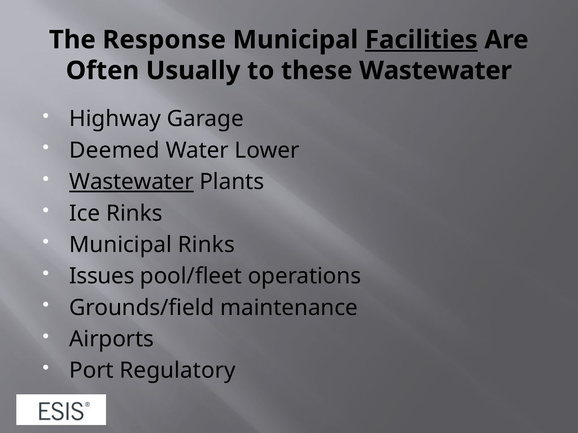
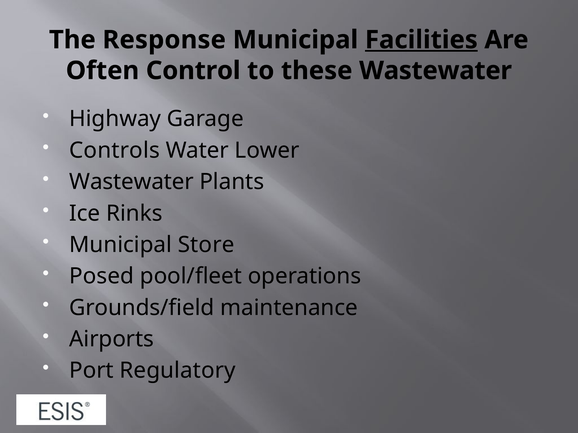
Usually: Usually -> Control (193, 71)
Deemed: Deemed -> Controls (115, 151)
Wastewater underline: present -> none (131, 182)
Municipal Rinks: Rinks -> Store (206, 245)
Issues: Issues -> Posed (102, 277)
